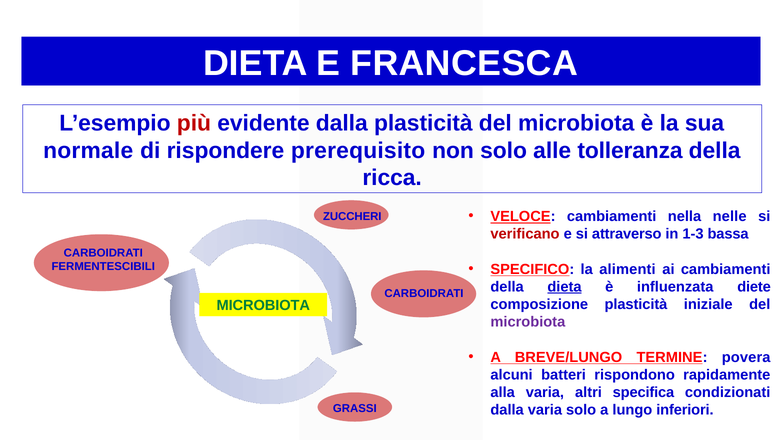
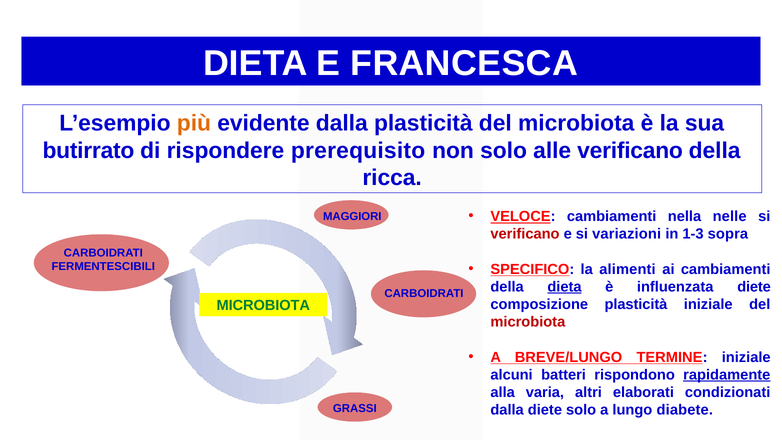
più colour: red -> orange (194, 123)
normale: normale -> butirrato (88, 150)
alle tolleranza: tolleranza -> verificano (630, 150)
ZUCCHERI: ZUCCHERI -> MAGGIORI (352, 216)
attraverso: attraverso -> variazioni (627, 234)
bassa: bassa -> sopra (728, 234)
microbiota colour: purple -> red (528, 322)
TERMINE povera: povera -> iniziale (746, 357)
rapidamente underline: none -> present (727, 375)
specifica: specifica -> elaborati (643, 392)
dalla varia: varia -> diete (545, 410)
inferiori: inferiori -> diabete (685, 410)
